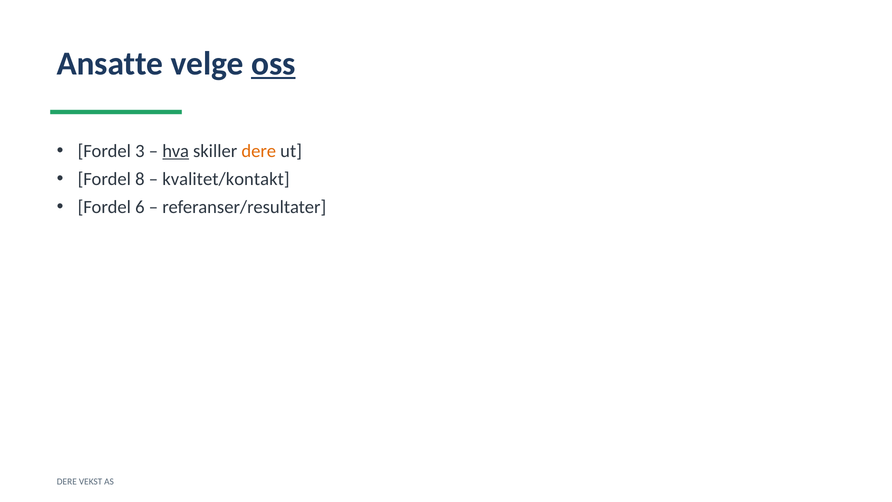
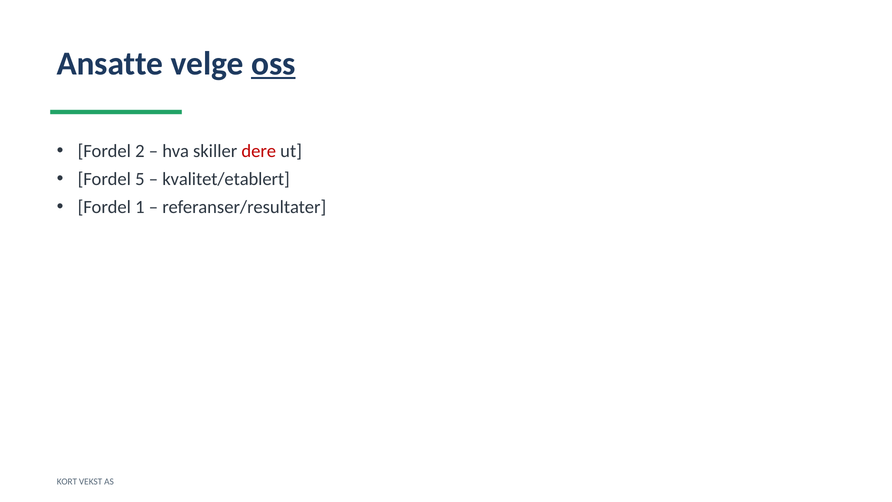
3: 3 -> 2 (140, 151)
hva underline: present -> none (176, 151)
dere colour: orange -> red (259, 151)
8: 8 -> 5 (140, 179)
kvalitet/kontakt: kvalitet/kontakt -> kvalitet/etablert (226, 179)
6: 6 -> 1 (140, 207)
DERE: DERE -> KORT (67, 481)
